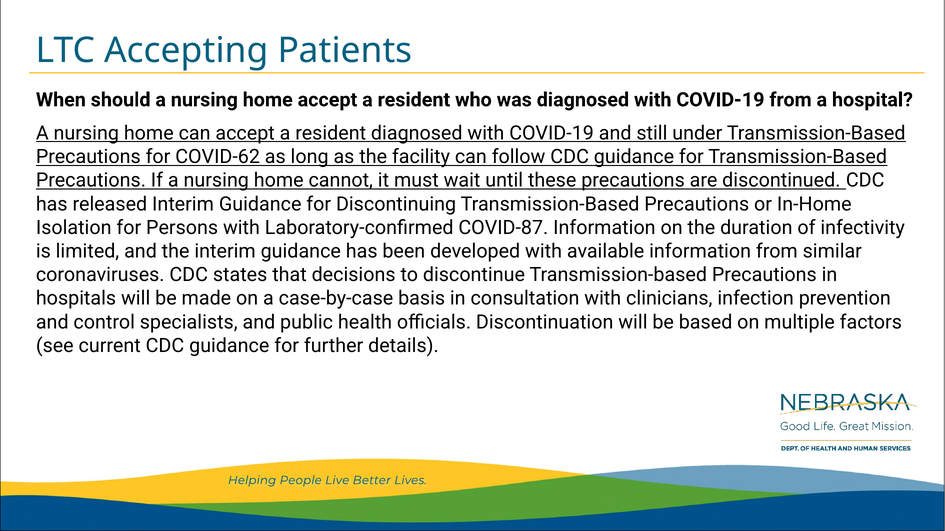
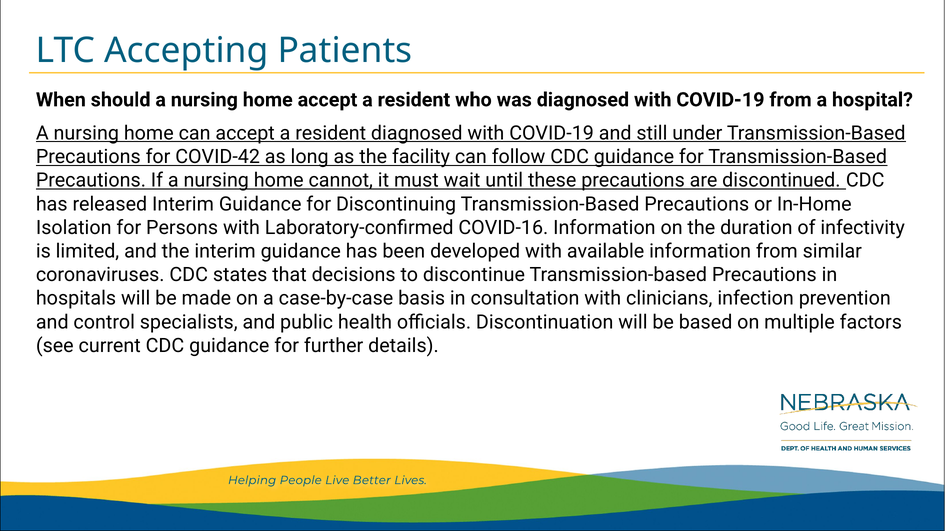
COVID-62: COVID-62 -> COVID-42 (218, 157)
COVID-87: COVID-87 -> COVID-16 (503, 228)
